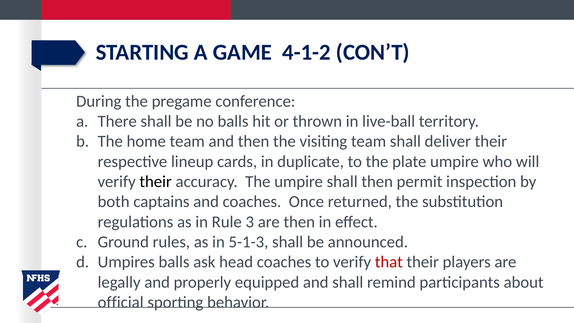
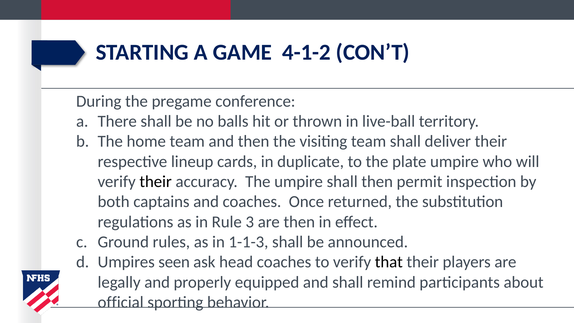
5-1-3: 5-1-3 -> 1-1-3 (248, 242)
Umpires balls: balls -> seen (174, 262)
that colour: red -> black (389, 262)
